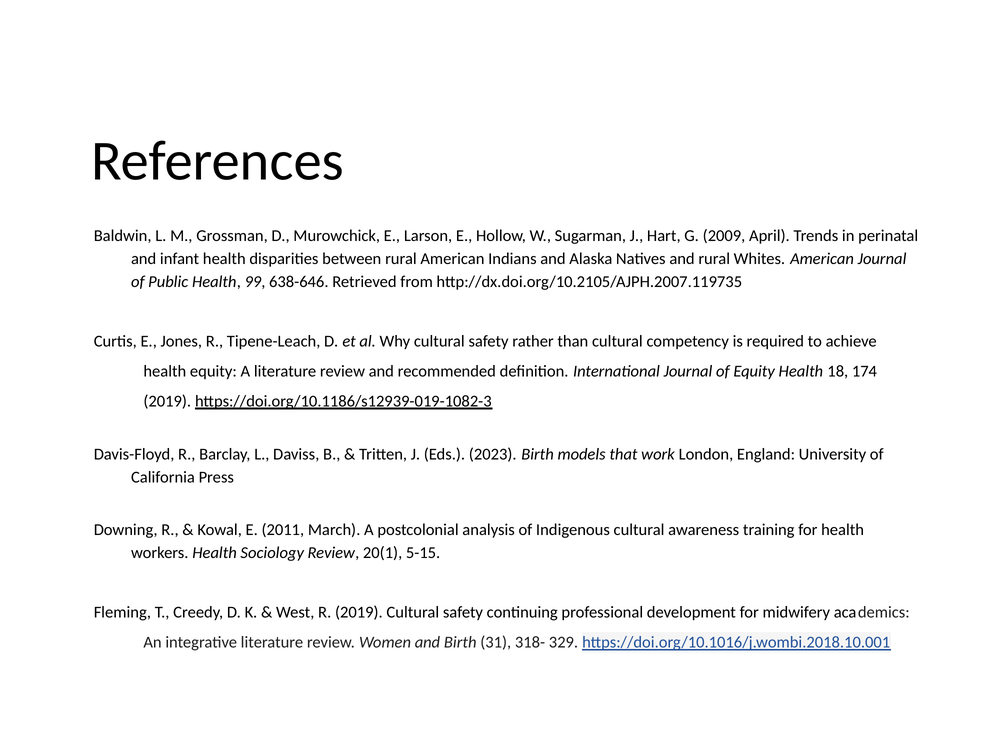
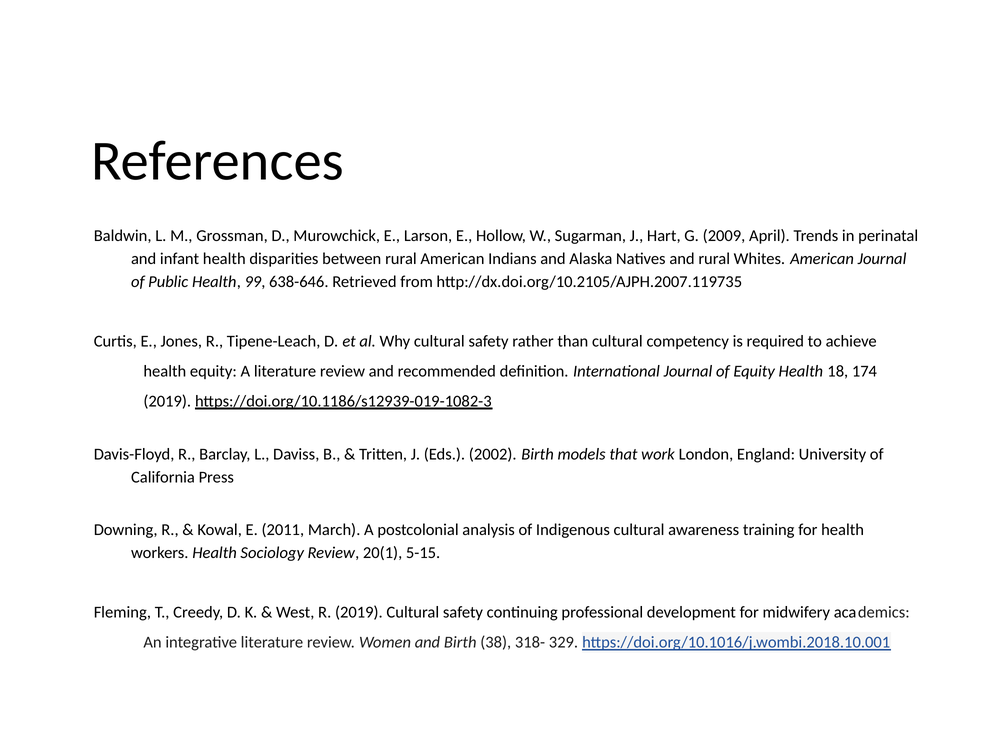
2023: 2023 -> 2002 (493, 454)
31: 31 -> 38 (496, 642)
